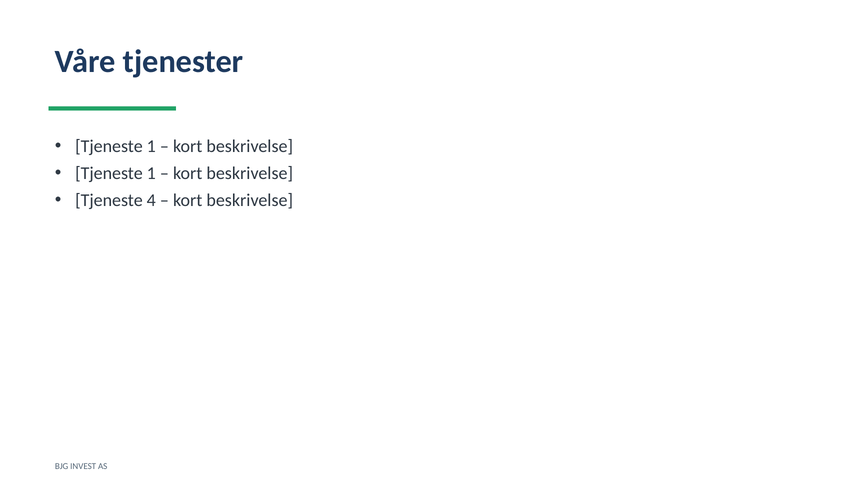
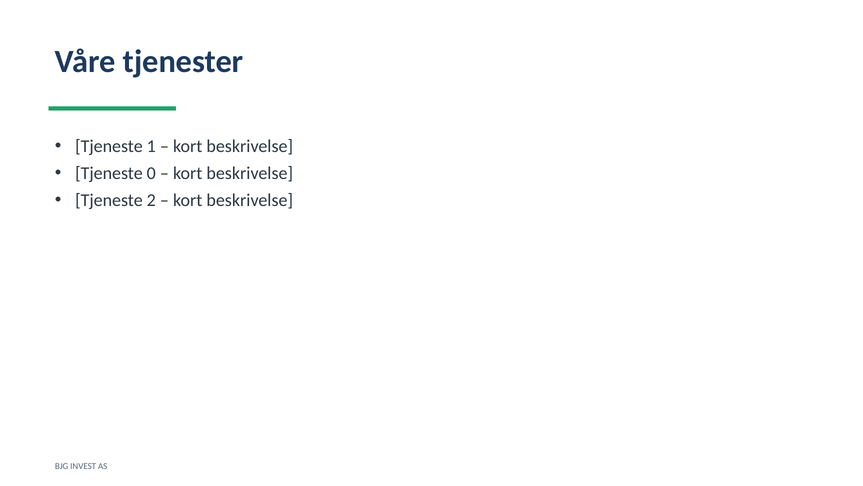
1: 1 -> 0 (151, 173)
4: 4 -> 2 (151, 200)
